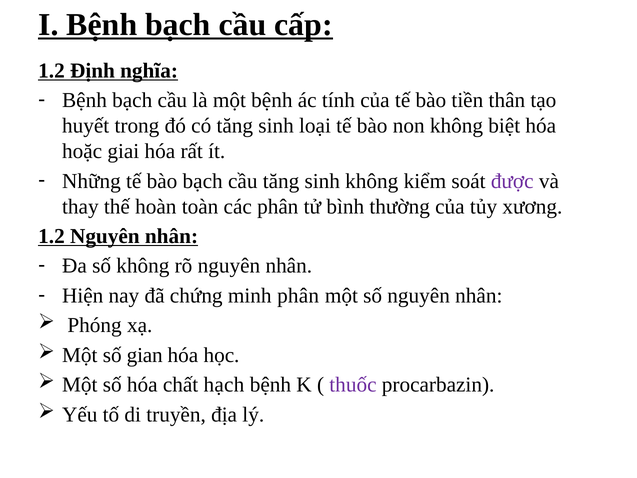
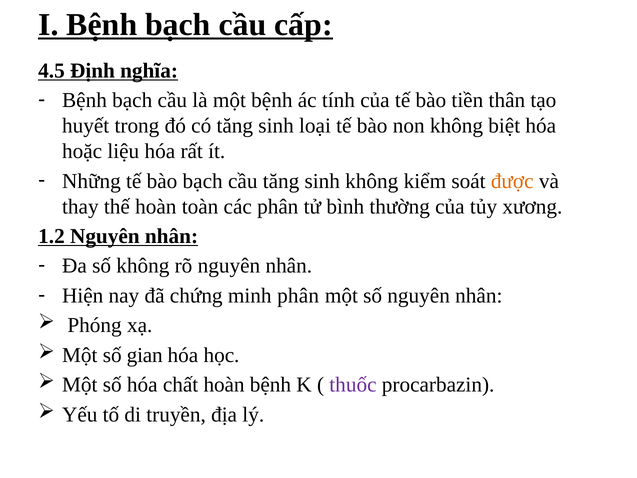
1.2: 1.2 -> 4.5 (51, 71)
giai: giai -> liệu (123, 151)
được colour: purple -> orange (512, 181)
chất hạch: hạch -> hoàn (224, 385)
